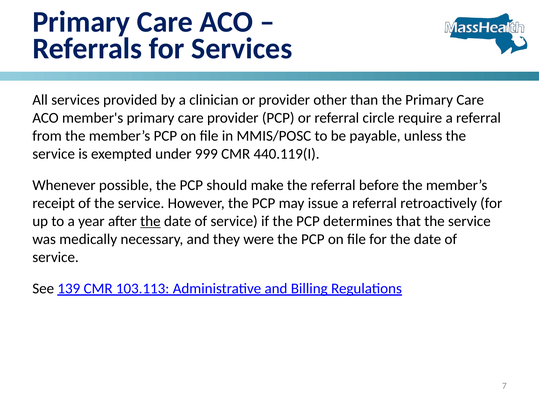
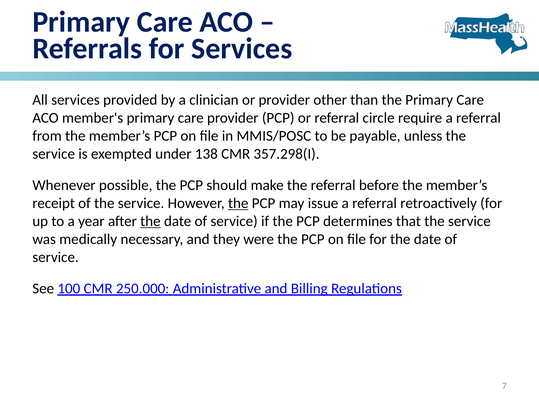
999: 999 -> 138 (206, 154)
440.119(I: 440.119(I -> 357.298(I (287, 154)
the underline: none -> present (238, 203)
139: 139 -> 100 (69, 289)
103.113: 103.113 -> 250.000 (143, 289)
